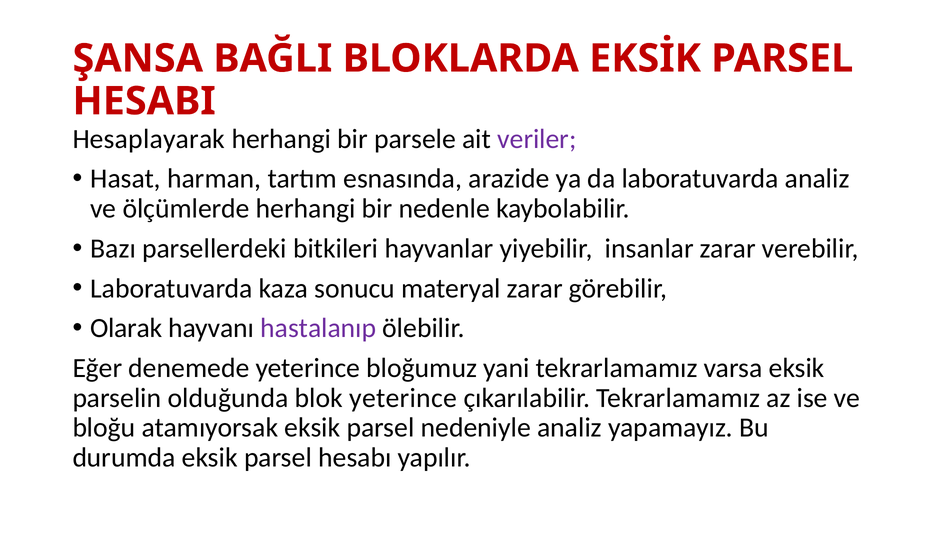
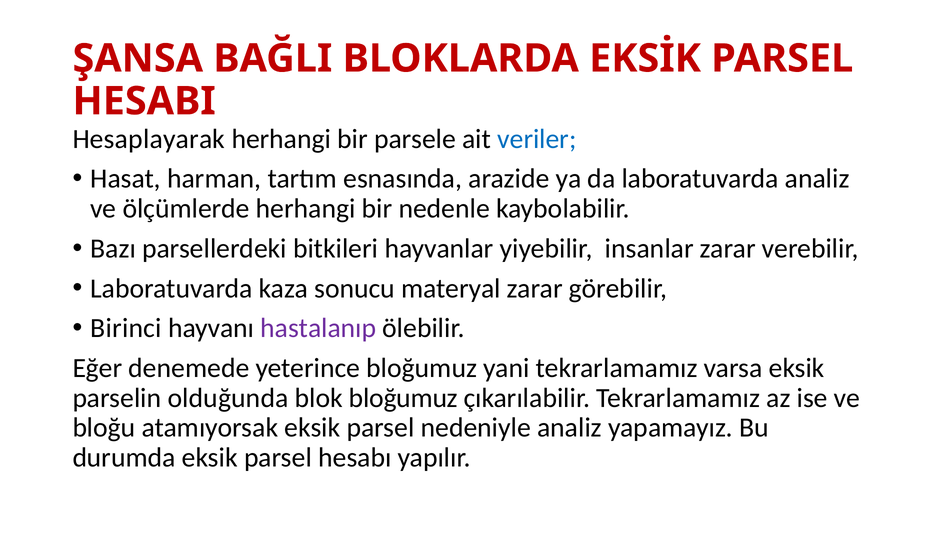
veriler colour: purple -> blue (537, 139)
Olarak: Olarak -> Birinci (126, 328)
blok yeterince: yeterince -> bloğumuz (403, 398)
